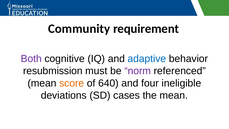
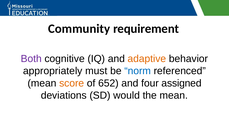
adaptive colour: blue -> orange (147, 59)
resubmission: resubmission -> appropriately (53, 71)
norm colour: purple -> blue (138, 71)
640: 640 -> 652 (108, 83)
ineligible: ineligible -> assigned (181, 83)
cases: cases -> would (127, 95)
